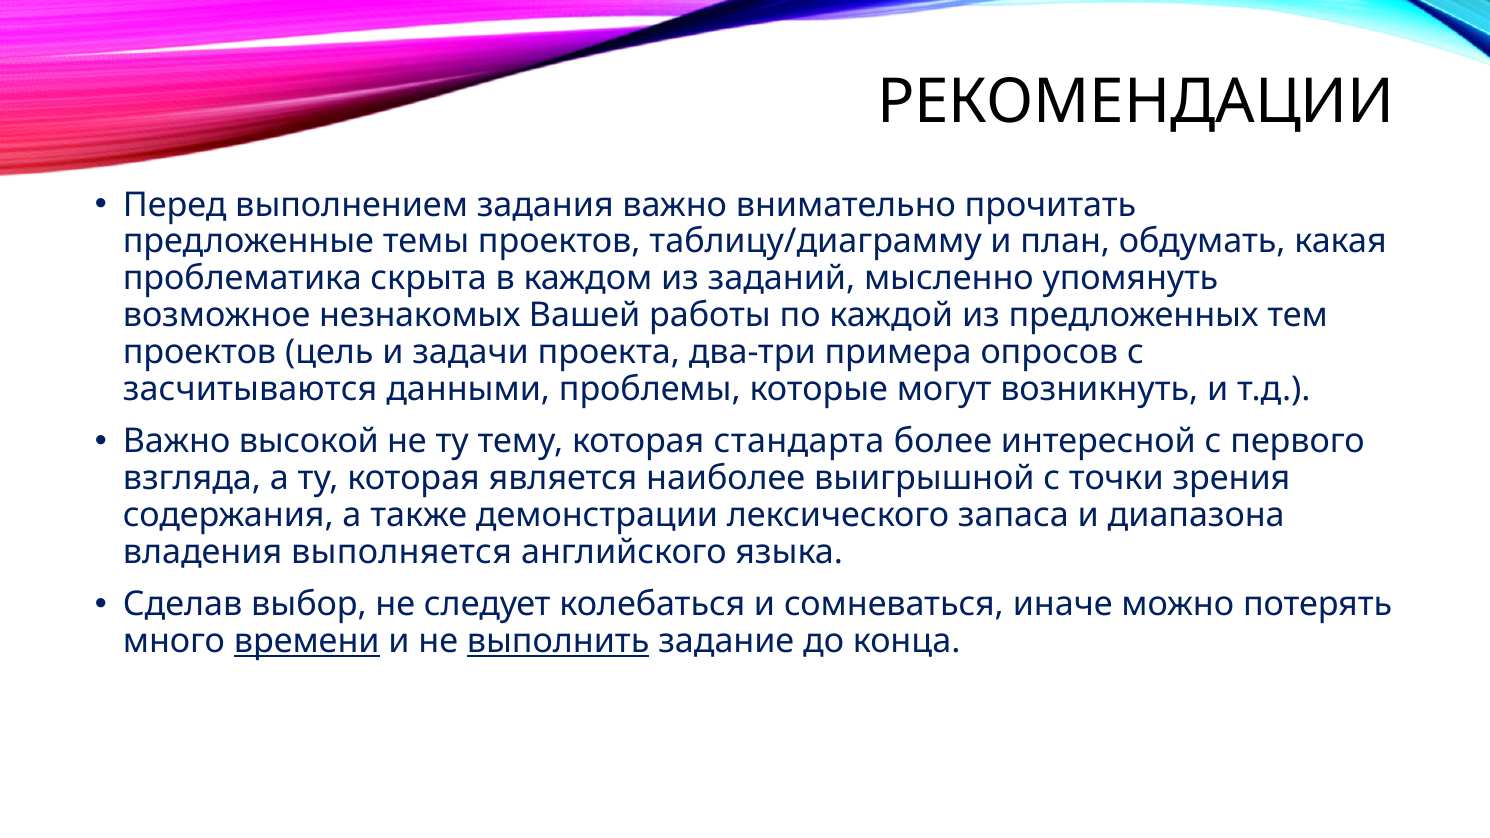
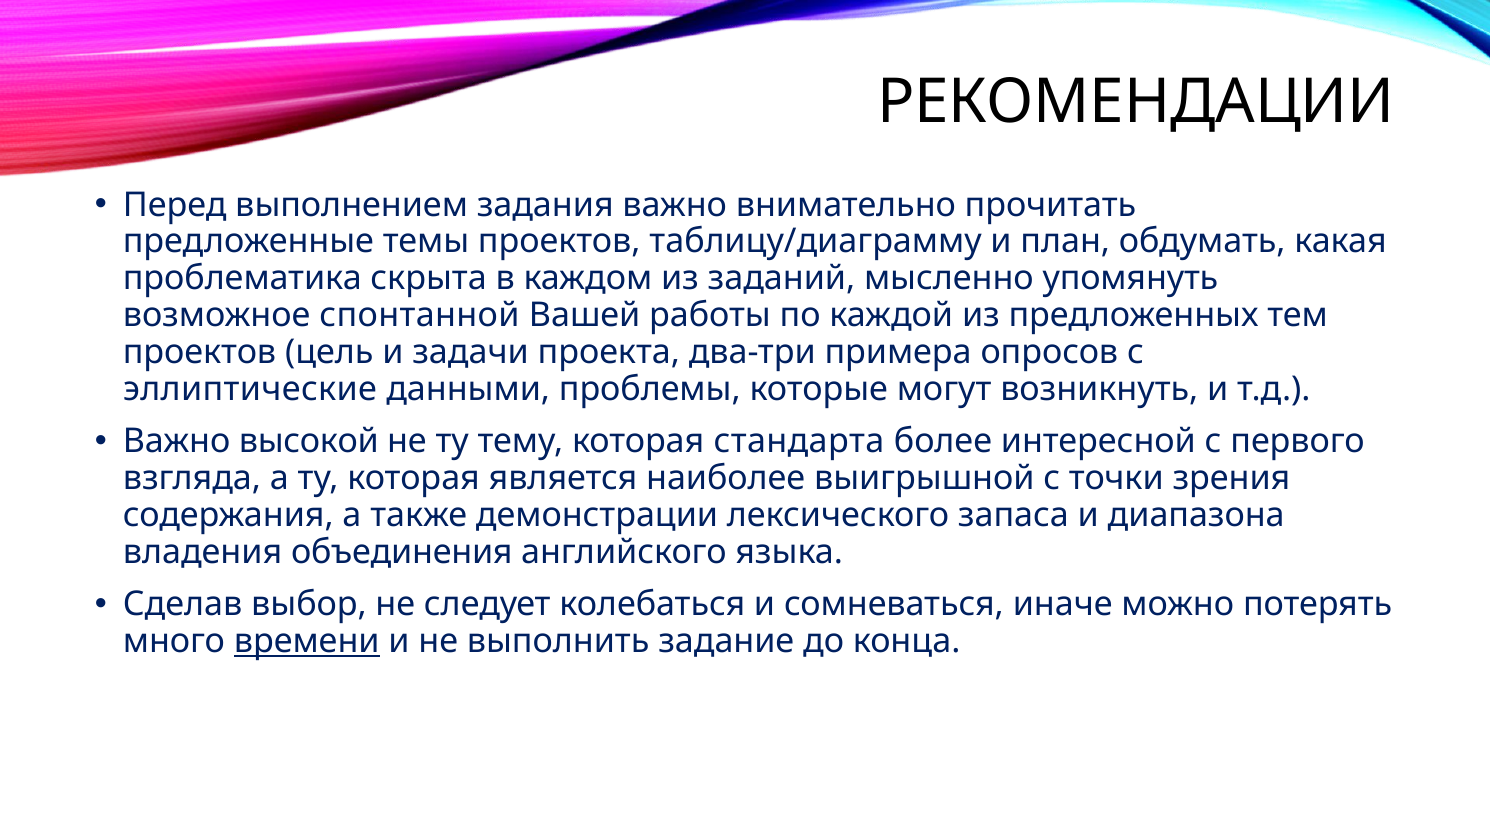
незнакомых: незнакомых -> спонтанной (420, 315)
засчитываются: засчитываются -> эллиптические (250, 389)
выполняется: выполняется -> объединения (402, 552)
выполнить underline: present -> none (558, 641)
